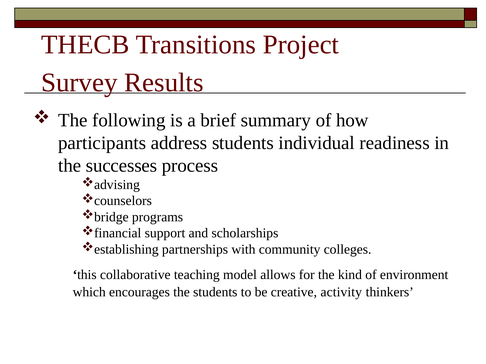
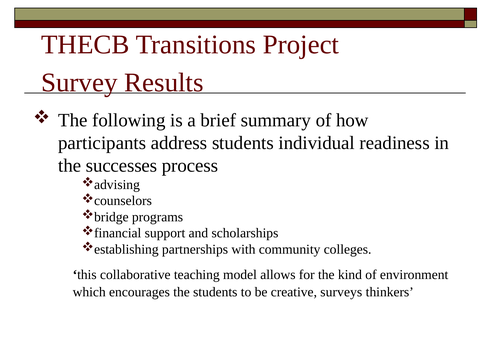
activity: activity -> surveys (341, 292)
